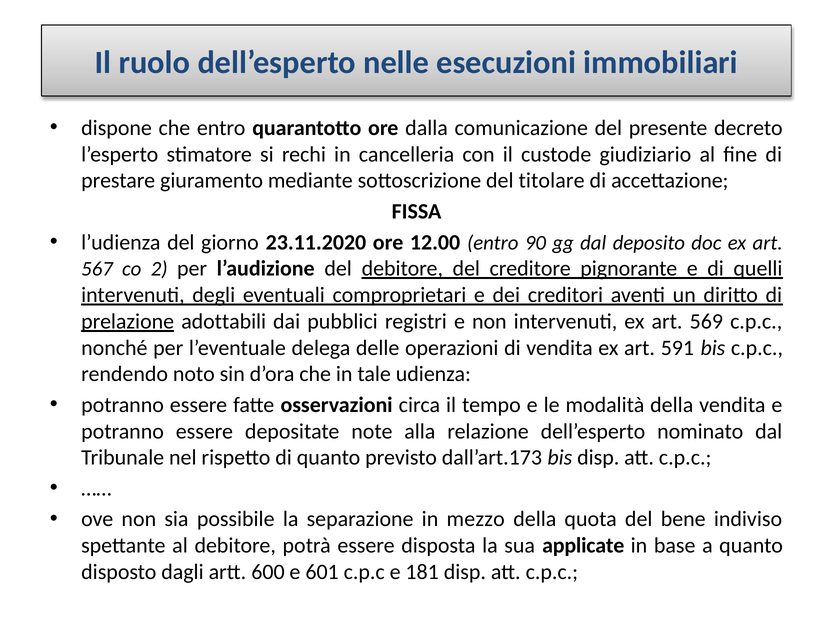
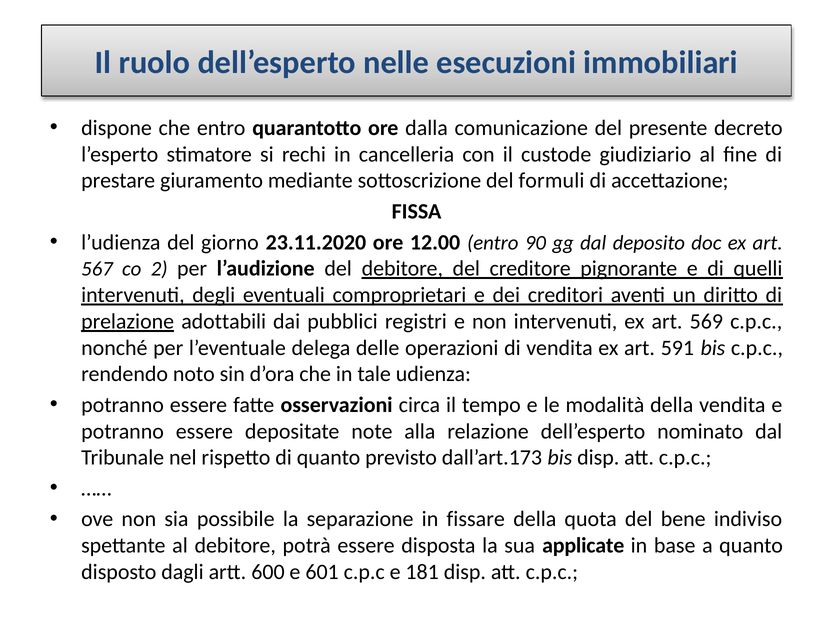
titolare: titolare -> formuli (552, 181)
mezzo: mezzo -> fissare (476, 519)
